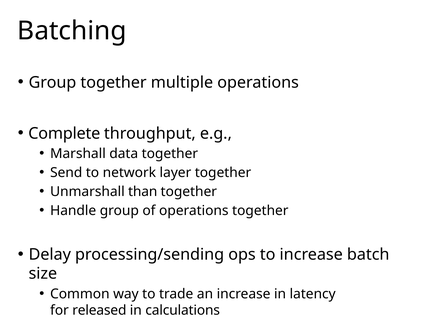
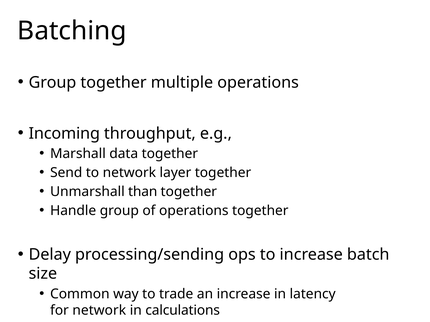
Complete: Complete -> Incoming (64, 134)
for released: released -> network (99, 311)
